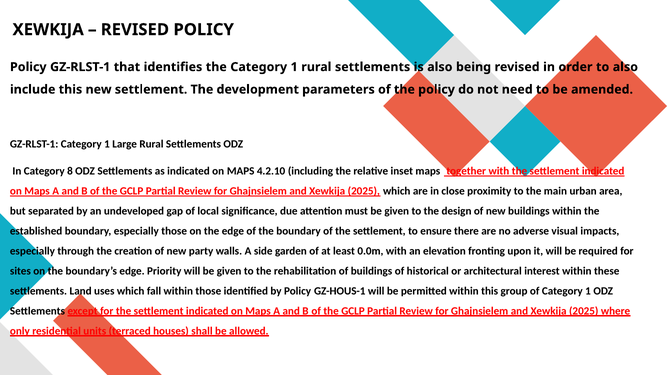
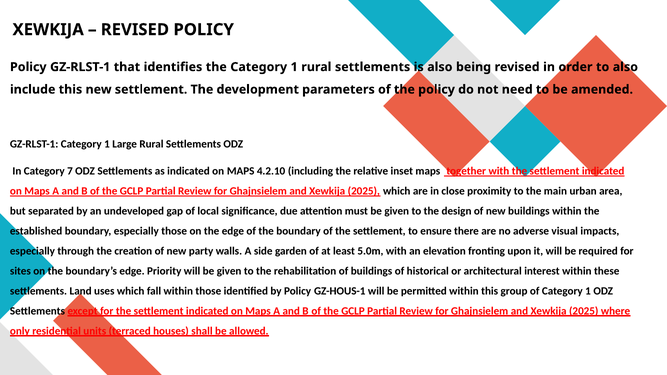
8: 8 -> 7 (70, 171)
0.0m: 0.0m -> 5.0m (370, 251)
